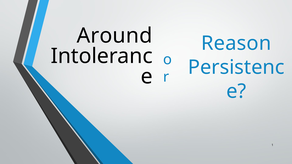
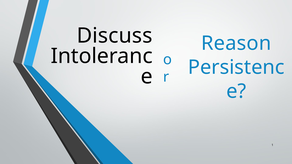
Around: Around -> Discuss (115, 36)
